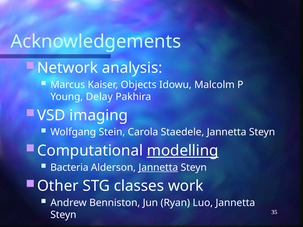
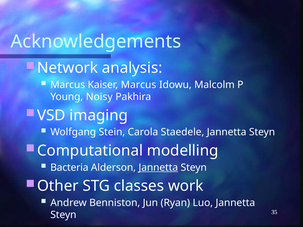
Kaiser Objects: Objects -> Marcus (139, 85)
Delay: Delay -> Noisy (99, 97)
modelling underline: present -> none (183, 151)
